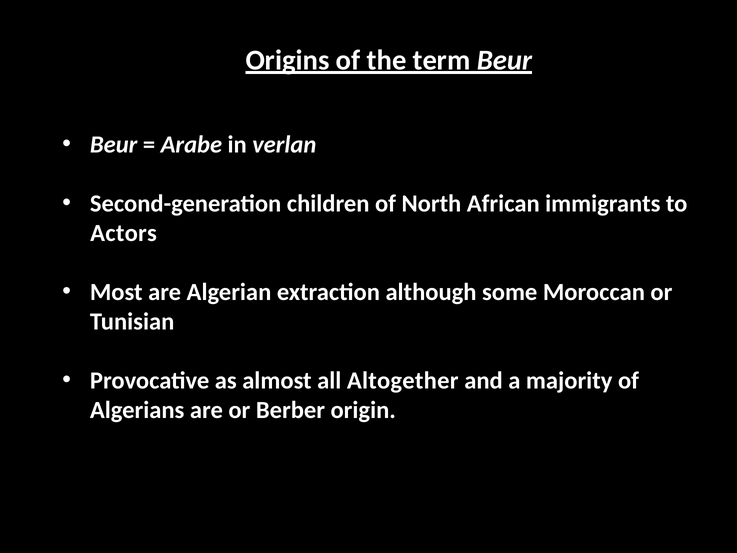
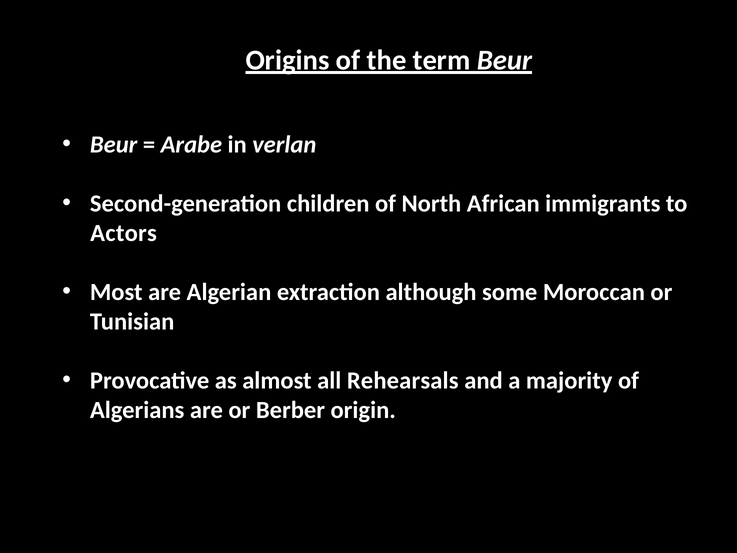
Altogether: Altogether -> Rehearsals (403, 380)
